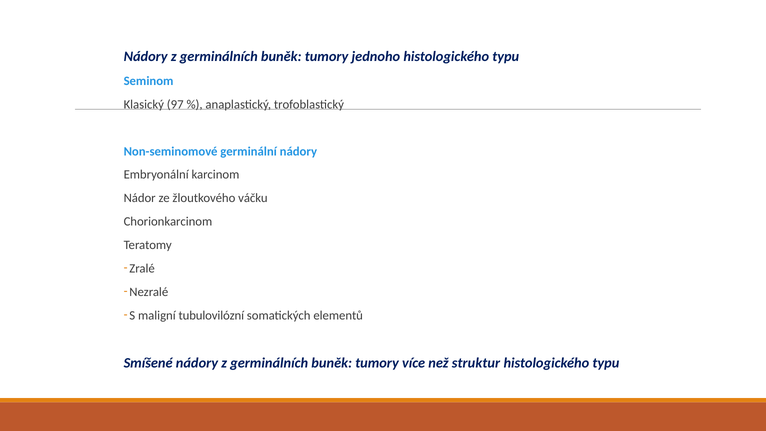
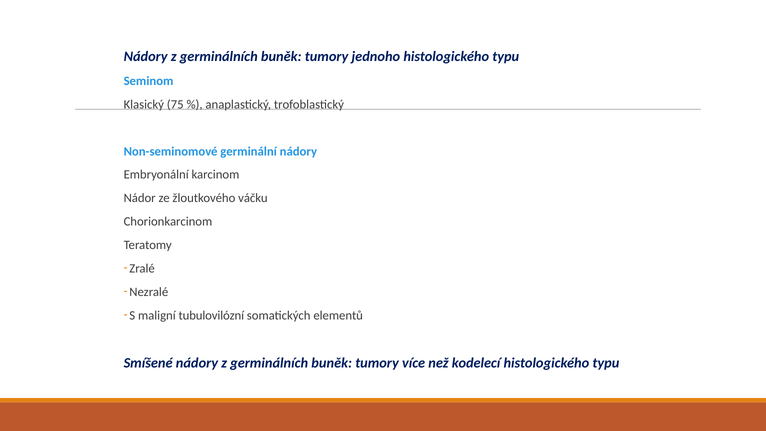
97: 97 -> 75 (175, 104)
struktur: struktur -> kodelecí (476, 363)
